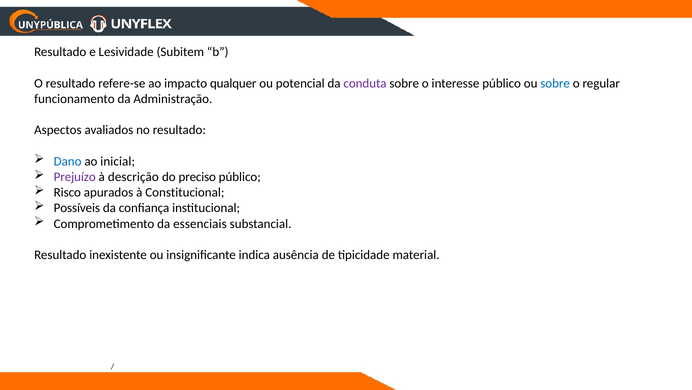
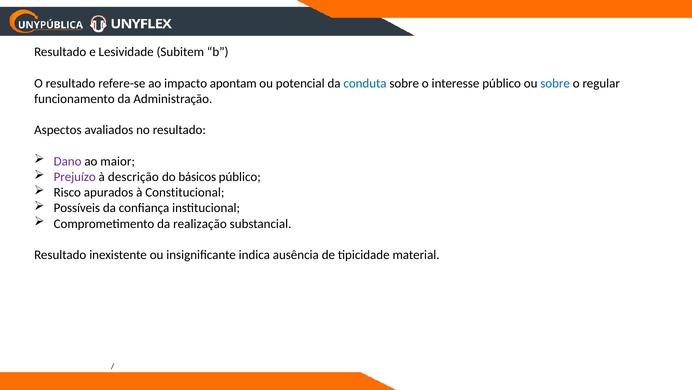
qualquer: qualquer -> apontam (233, 83)
conduta colour: purple -> blue (365, 83)
Dano colour: blue -> purple (68, 161)
inicial: inicial -> maior (118, 161)
preciso: preciso -> básicos (197, 177)
essenciais: essenciais -> realização (200, 223)
